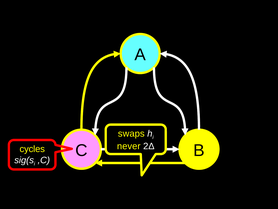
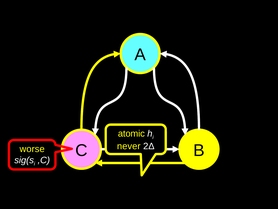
swaps: swaps -> atomic (131, 133)
cycles: cycles -> worse (32, 149)
